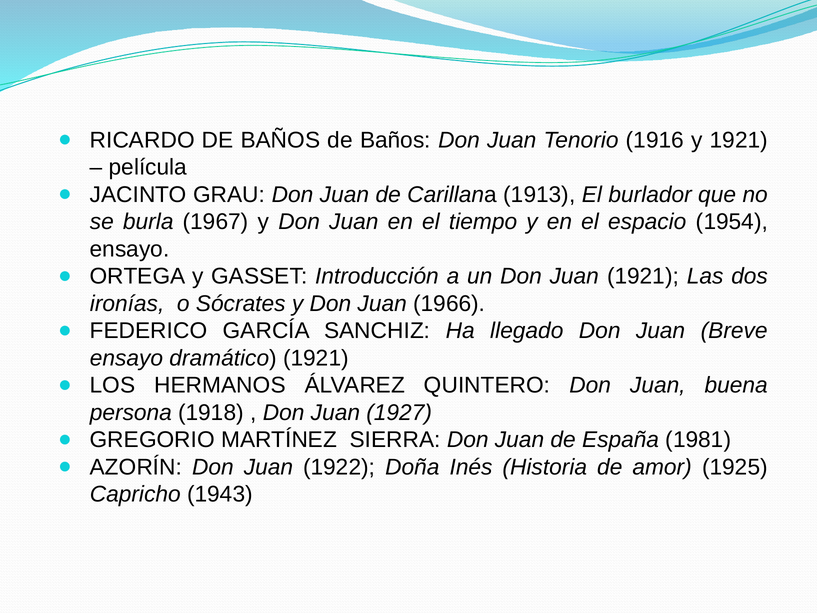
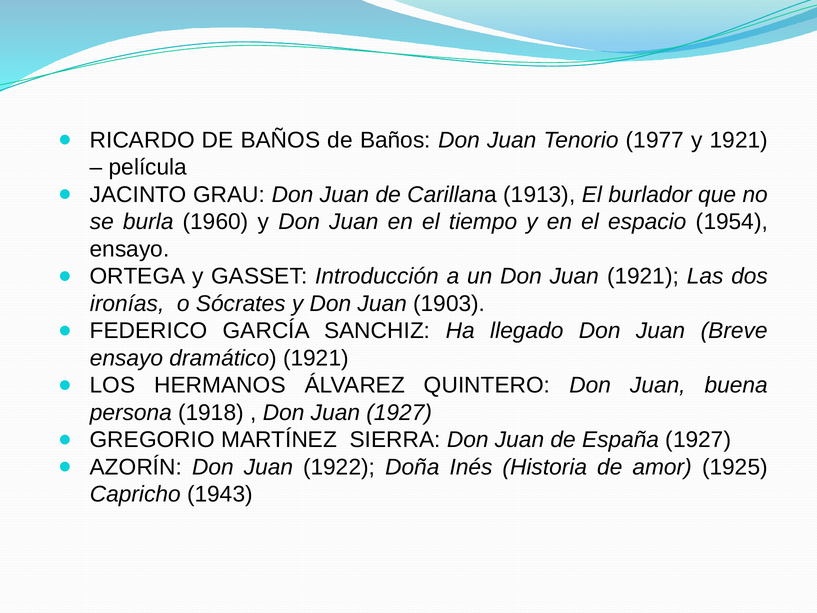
1916: 1916 -> 1977 (655, 140)
1967: 1967 -> 1960 (216, 222)
1966: 1966 -> 1903 (449, 303)
España 1981: 1981 -> 1927 (698, 440)
